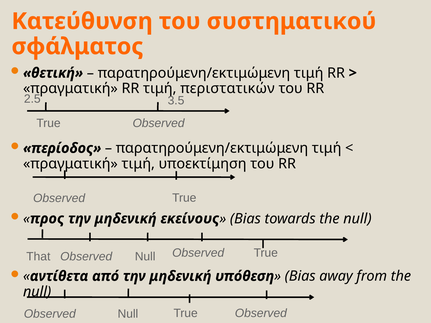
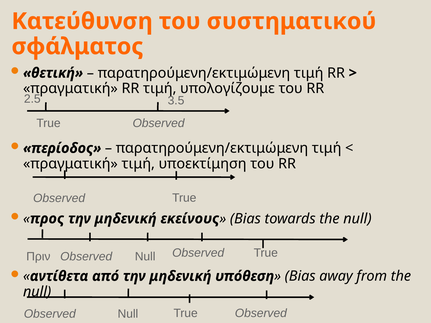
περιστατικών: περιστατικών -> υπολογίζουμε (228, 89)
That: That -> Πριν (38, 257)
